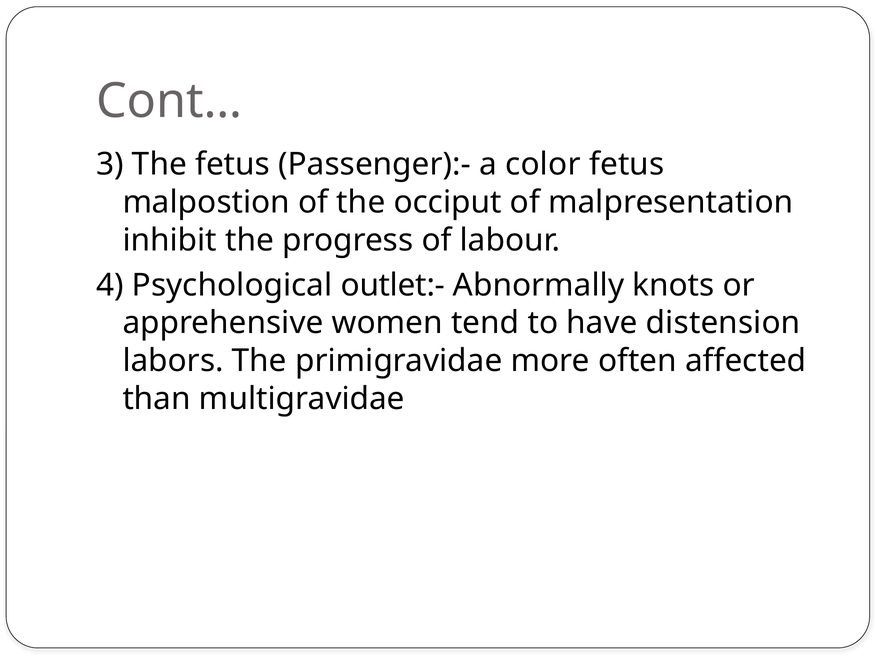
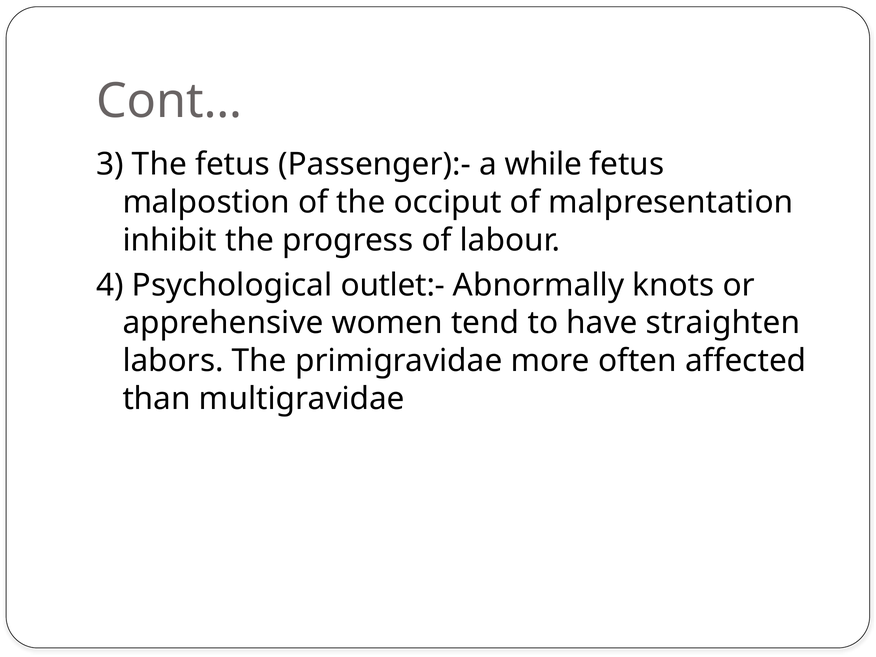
color: color -> while (543, 164)
distension: distension -> straighten (723, 323)
